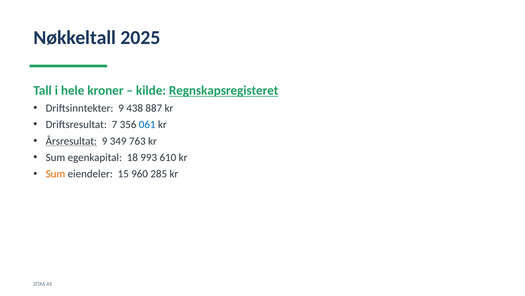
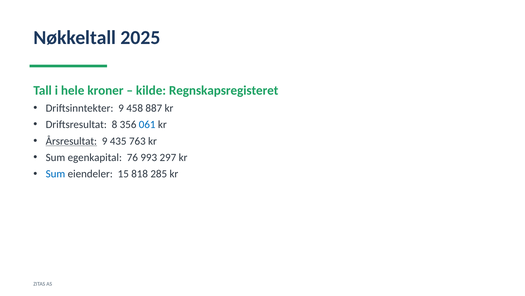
Regnskapsregisteret underline: present -> none (224, 90)
438: 438 -> 458 (135, 108)
7: 7 -> 8 (114, 124)
349: 349 -> 435 (118, 141)
18: 18 -> 76 (132, 157)
610: 610 -> 297 (168, 157)
Sum colour: orange -> blue (55, 174)
960: 960 -> 818 (140, 174)
